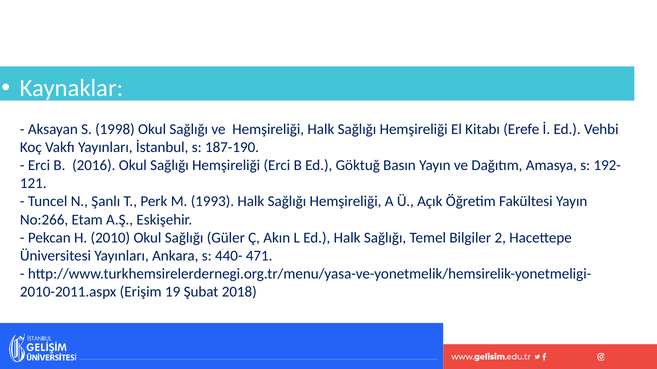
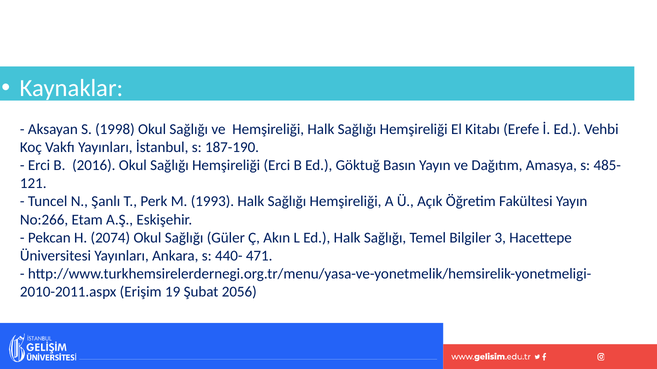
192-: 192- -> 485- (607, 166)
2010: 2010 -> 2074 (110, 238)
2: 2 -> 3 (500, 238)
2018: 2018 -> 2056 (239, 292)
